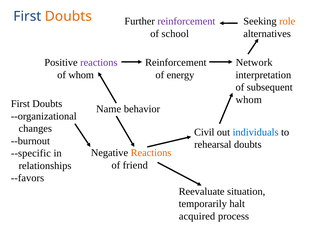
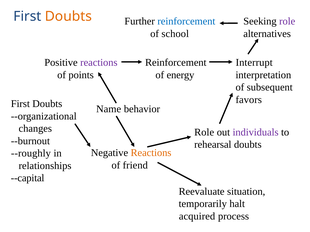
reinforcement colour: purple -> blue (186, 21)
role colour: orange -> purple (287, 21)
Network: Network -> Interrupt (254, 63)
of whom: whom -> points (81, 75)
whom: whom -> favors (249, 100)
Civil: Civil -> Role (204, 132)
individuals colour: blue -> purple (256, 132)
--specific: --specific -> --roughly (31, 154)
--favors: --favors -> --capital (28, 178)
